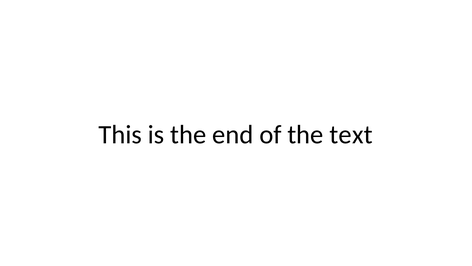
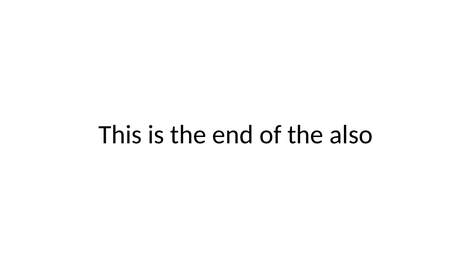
text: text -> also (351, 134)
